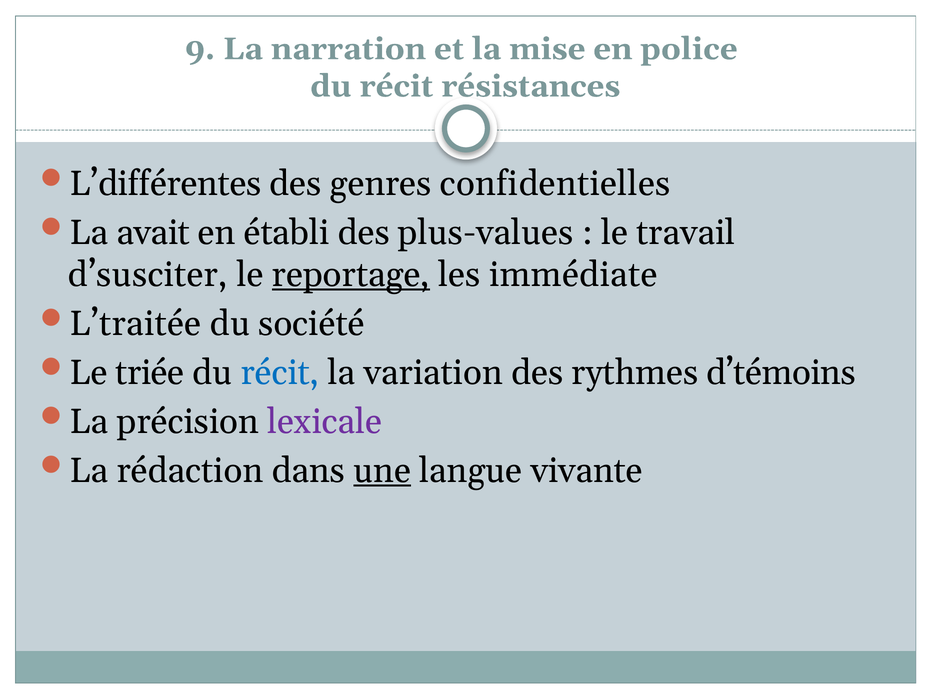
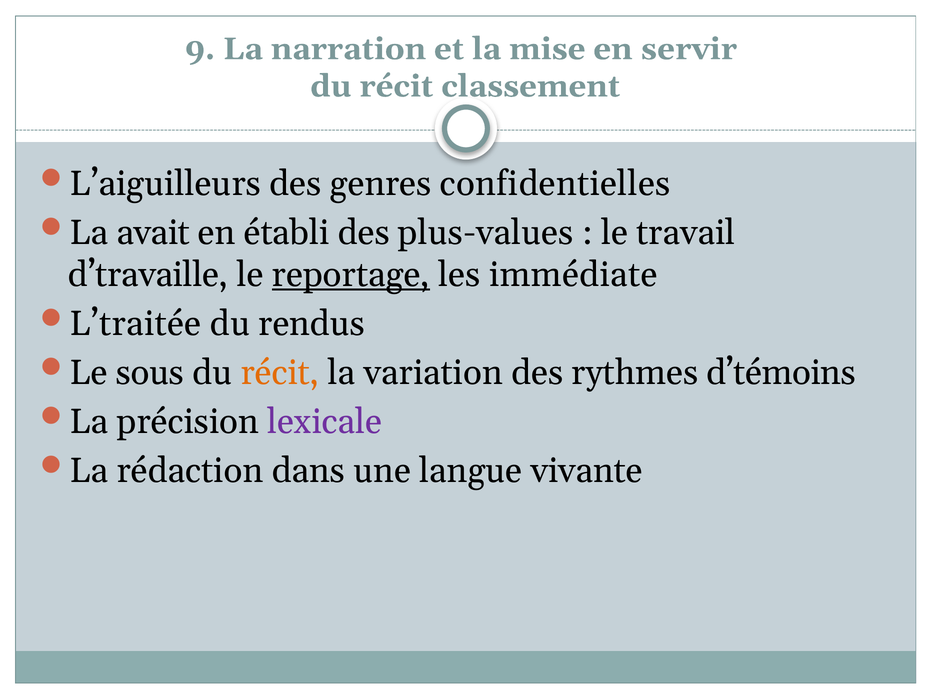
police: police -> servir (689, 49)
résistances: résistances -> classement (531, 86)
L’différentes: L’différentes -> L’aiguilleurs (165, 184)
d’susciter: d’susciter -> d’travaille (148, 275)
société: société -> rendus (312, 324)
triée: triée -> sous (150, 373)
récit colour: blue -> orange (280, 373)
une underline: present -> none (382, 471)
